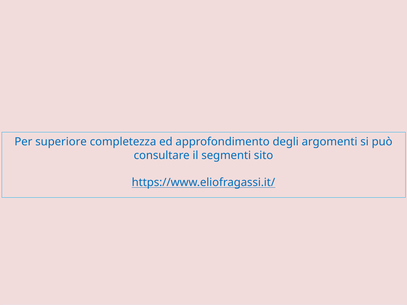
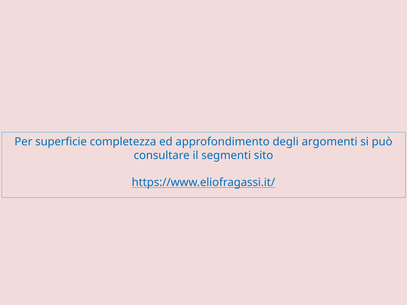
superiore: superiore -> superficie (61, 142)
